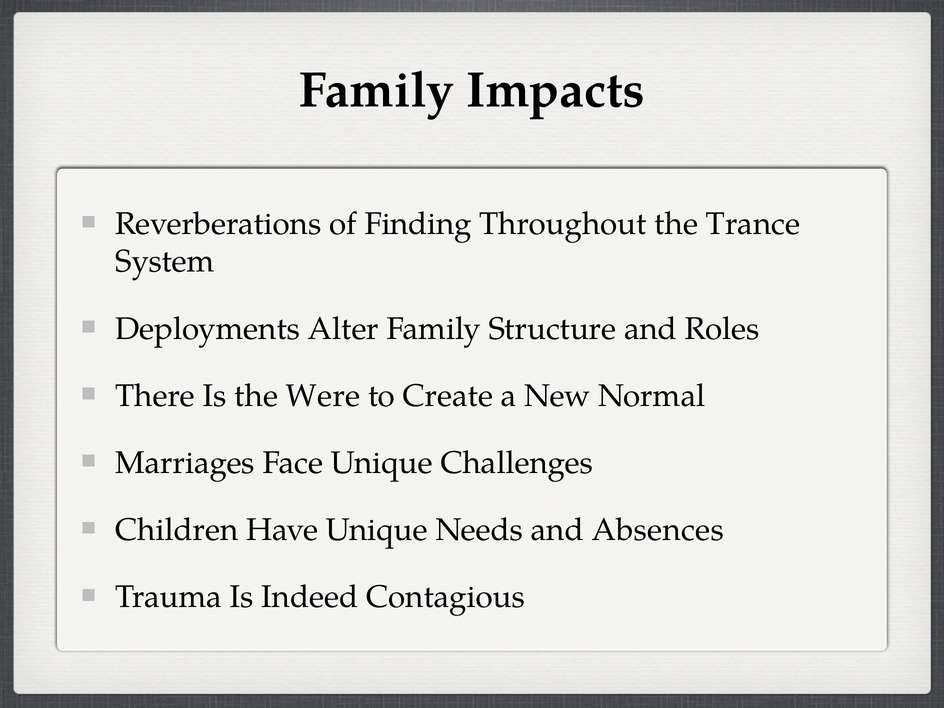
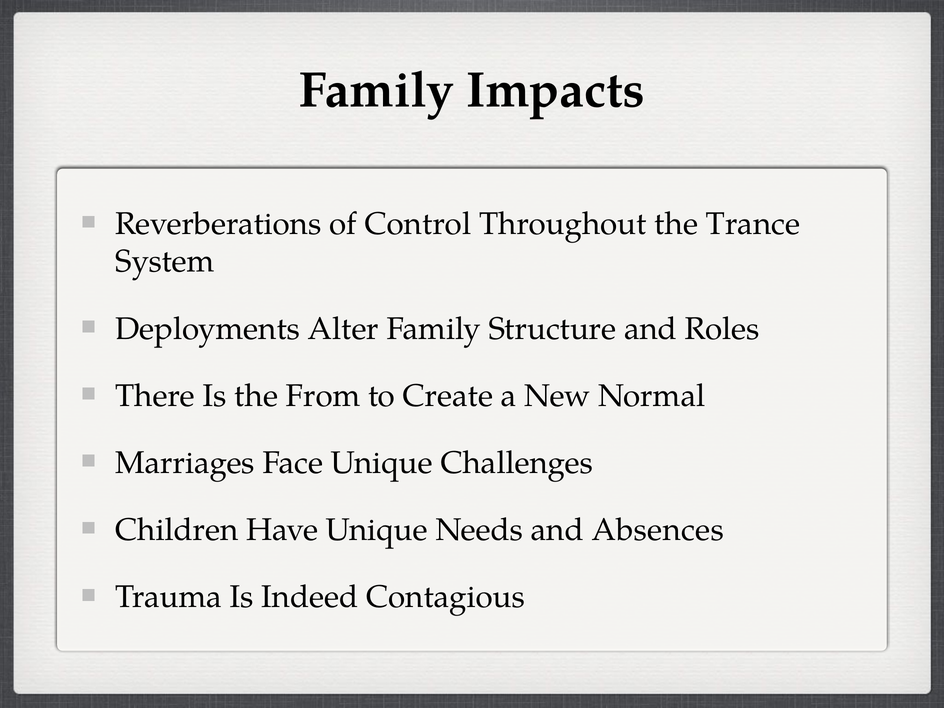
Finding: Finding -> Control (418, 224)
Were: Were -> From (323, 396)
